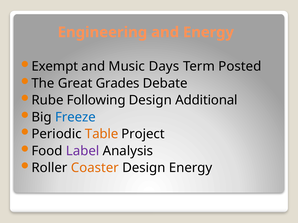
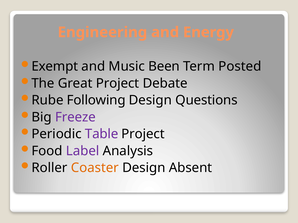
Days: Days -> Been (164, 67)
Great Grades: Grades -> Project (118, 83)
Additional: Additional -> Questions (206, 100)
Freeze colour: blue -> purple (75, 117)
Table colour: orange -> purple (102, 134)
Design Energy: Energy -> Absent (191, 168)
